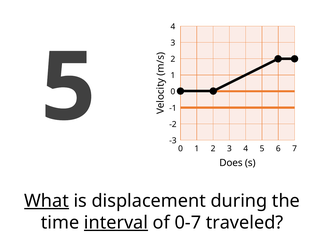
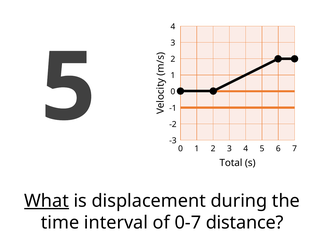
Does: Does -> Total (231, 163)
interval underline: present -> none (116, 222)
traveled: traveled -> distance (245, 222)
